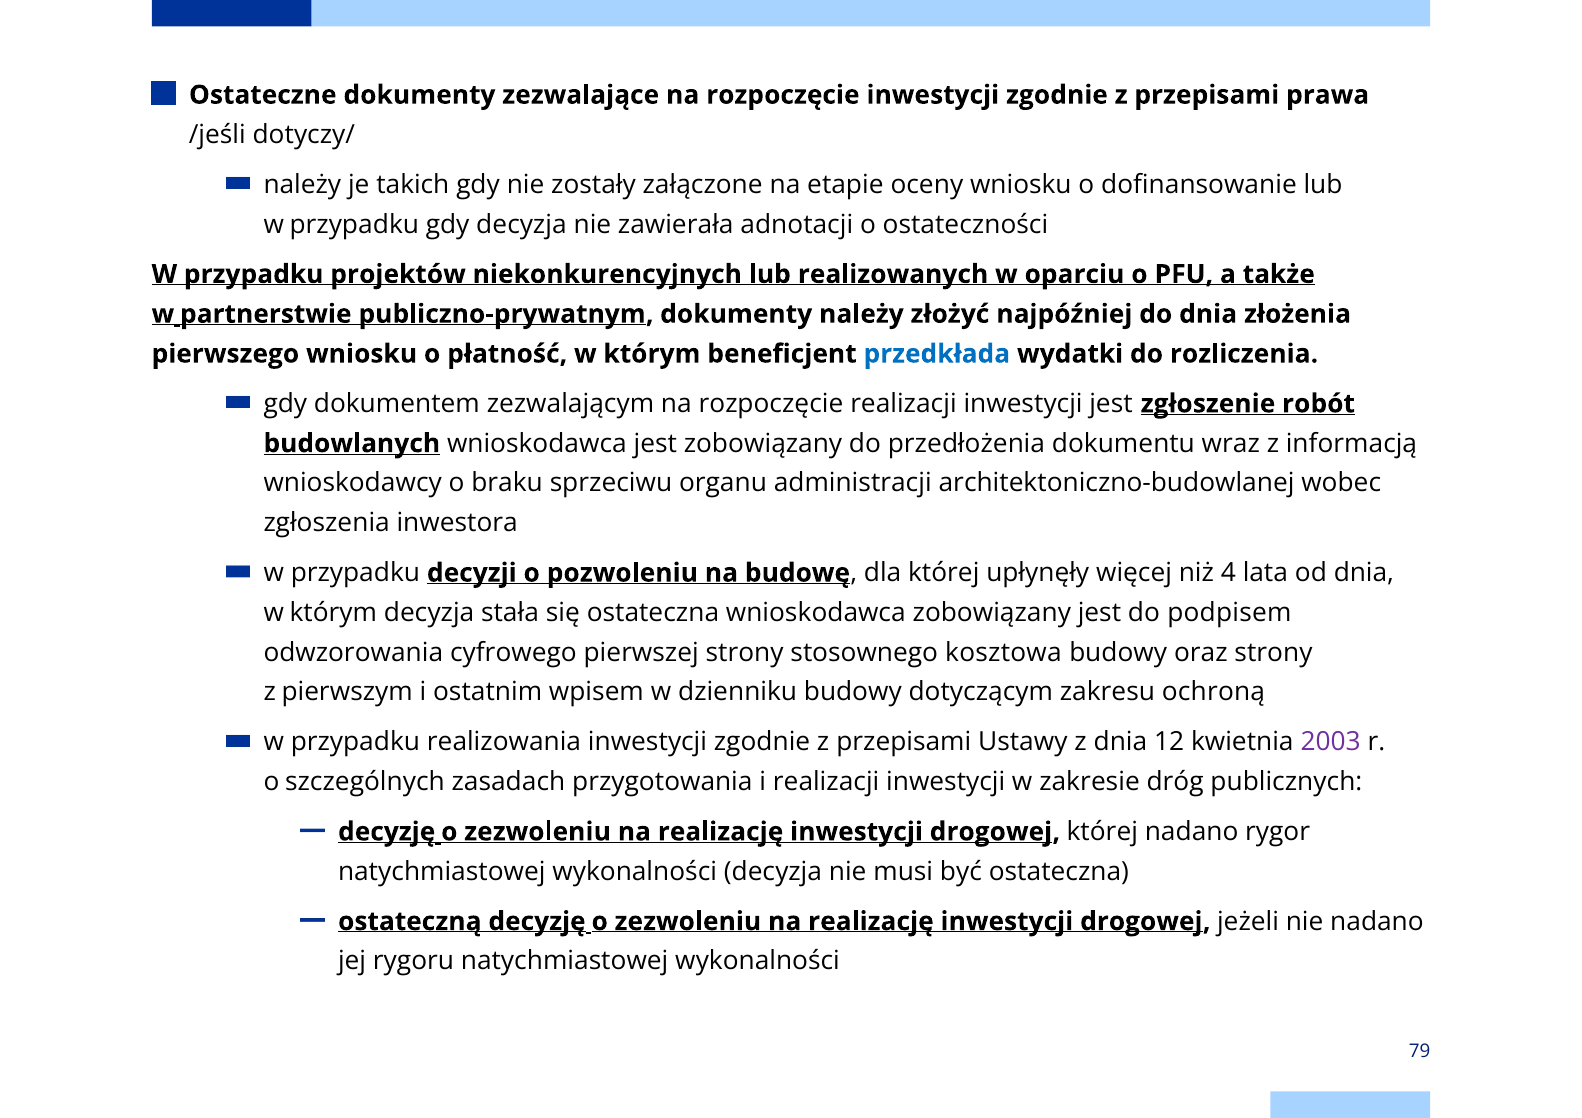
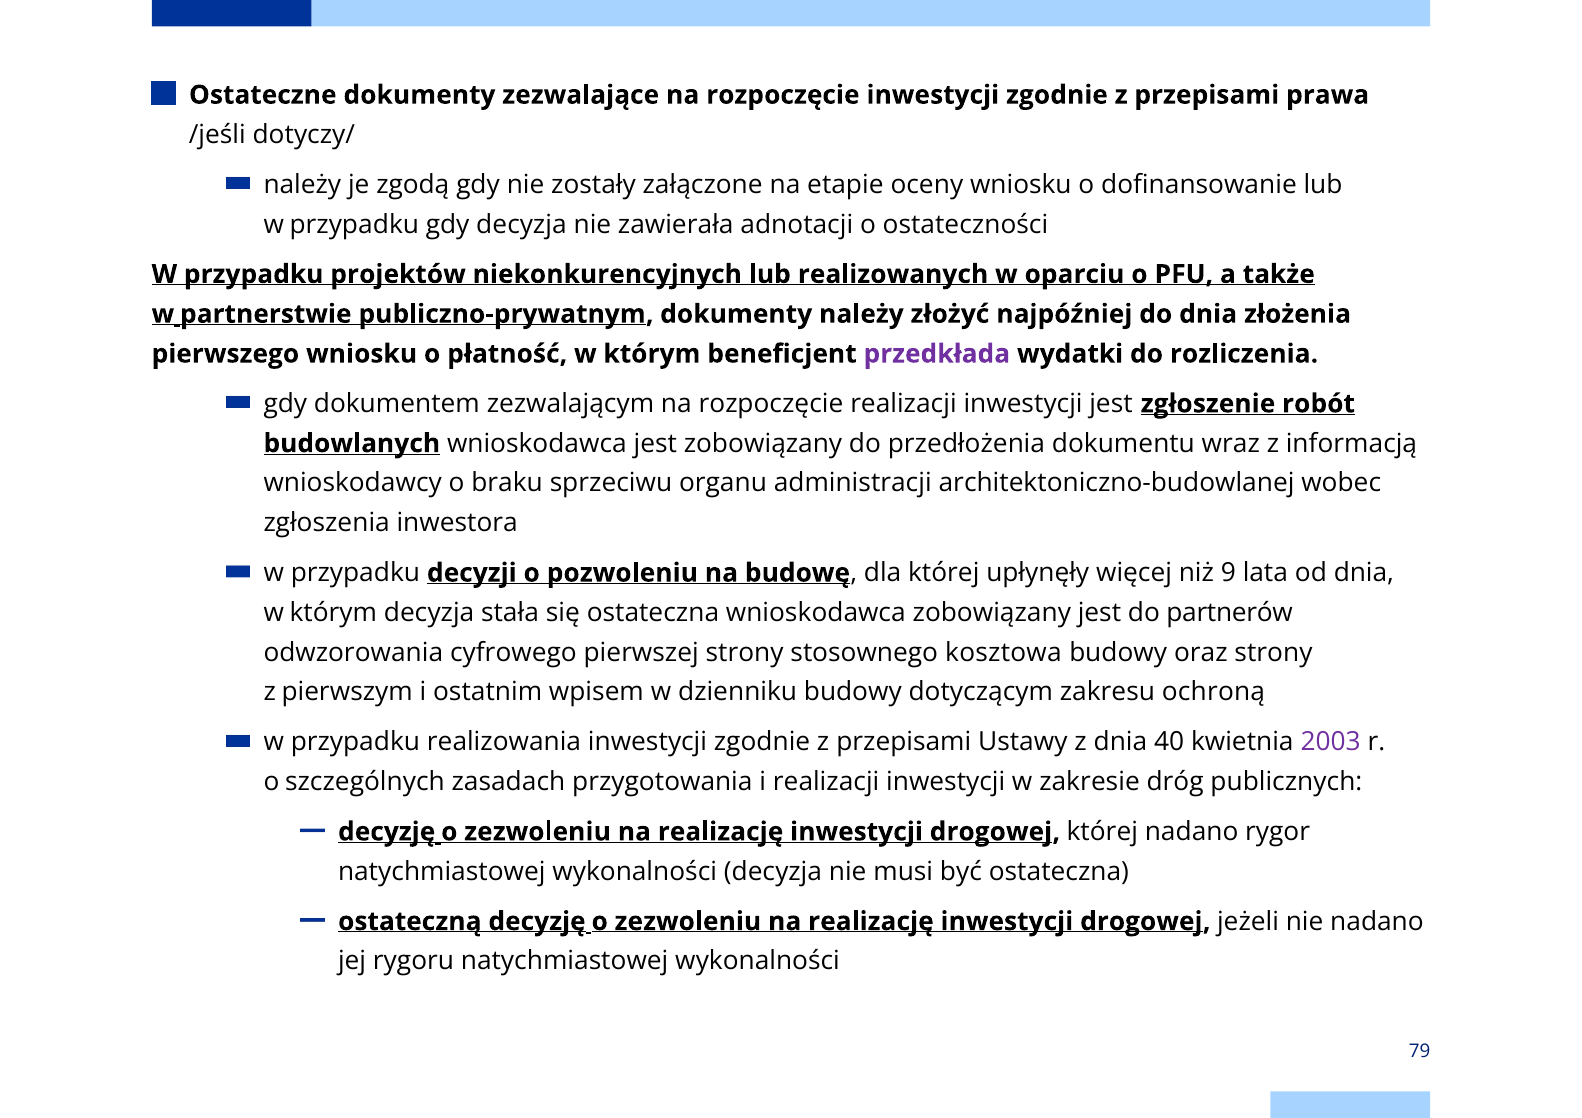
takich: takich -> zgodą (413, 185)
przedkłada colour: blue -> purple (937, 354)
4: 4 -> 9 (1228, 573)
podpisem: podpisem -> partnerów (1230, 613)
12: 12 -> 40 (1169, 742)
